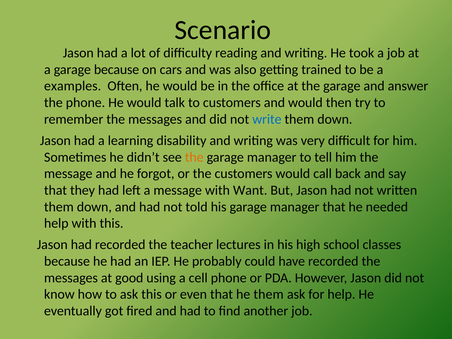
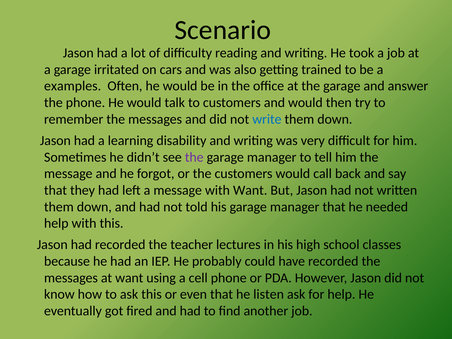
garage because: because -> irritated (117, 70)
the colour: orange -> purple (194, 157)
at good: good -> want (129, 278)
he them: them -> listen (269, 294)
